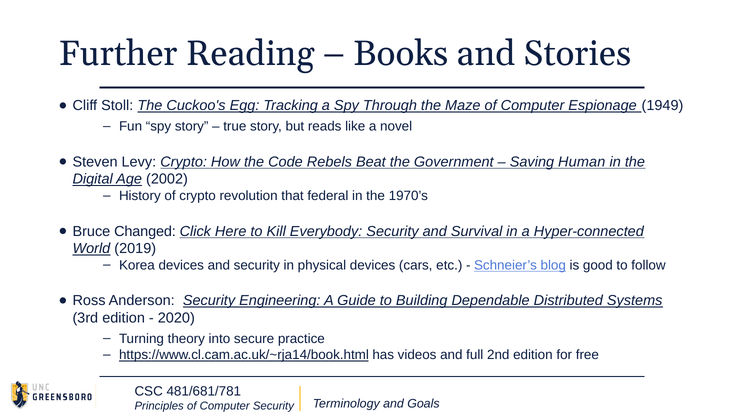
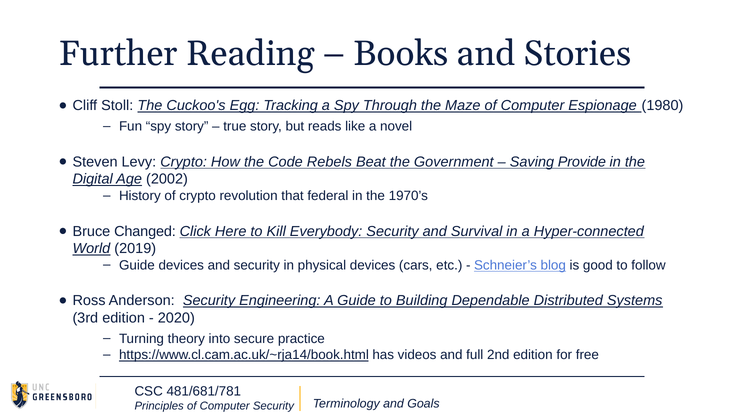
1949: 1949 -> 1980 (662, 106)
Human: Human -> Provide (582, 162)
Korea: Korea -> Guide (137, 266)
